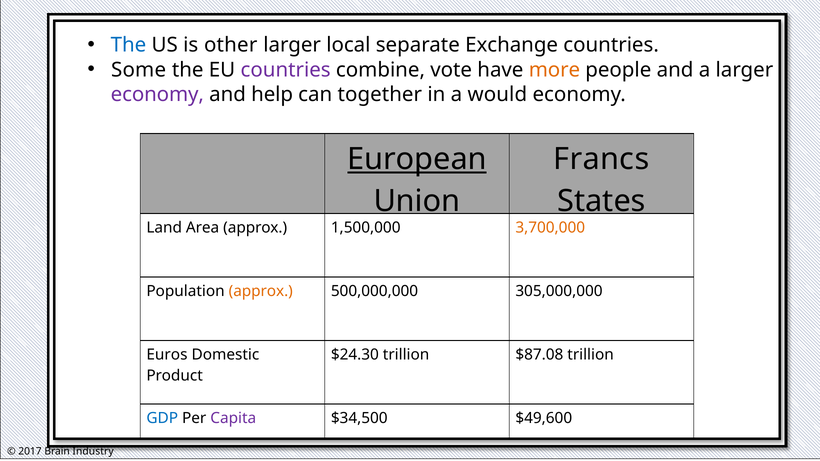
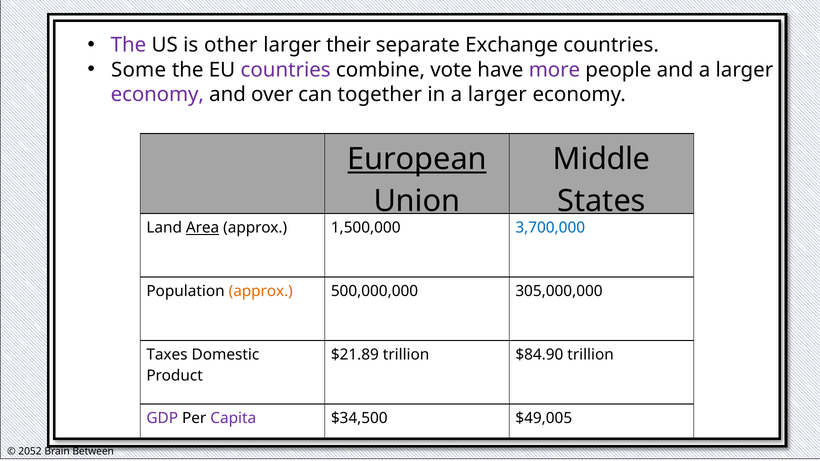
The colour: blue -> purple (128, 45)
local: local -> their (348, 45)
more colour: orange -> purple (554, 70)
help: help -> over (272, 94)
in a would: would -> larger (497, 94)
Francs: Francs -> Middle (602, 159)
Area underline: none -> present (203, 228)
3,700,000 colour: orange -> blue (550, 228)
Euros: Euros -> Taxes (167, 355)
$24.30: $24.30 -> $21.89 (355, 355)
$87.08: $87.08 -> $84.90 (539, 355)
GDP colour: blue -> purple (162, 418)
$49,600: $49,600 -> $49,005 (544, 418)
2017: 2017 -> 2052 (30, 452)
Industry: Industry -> Between (93, 452)
